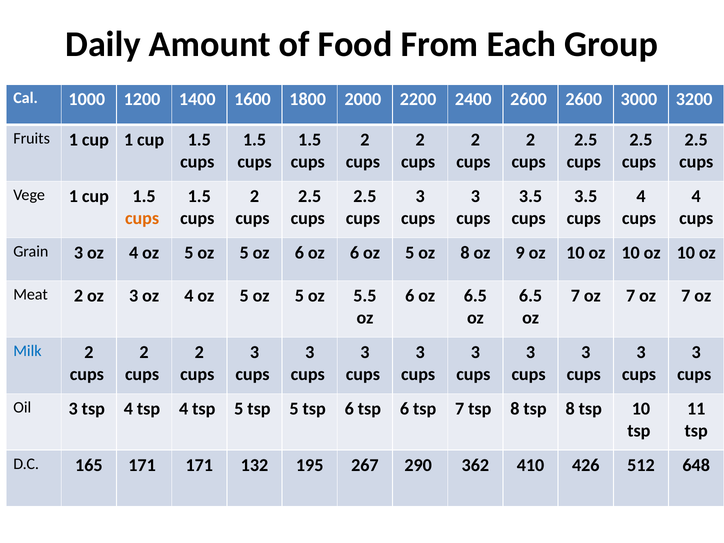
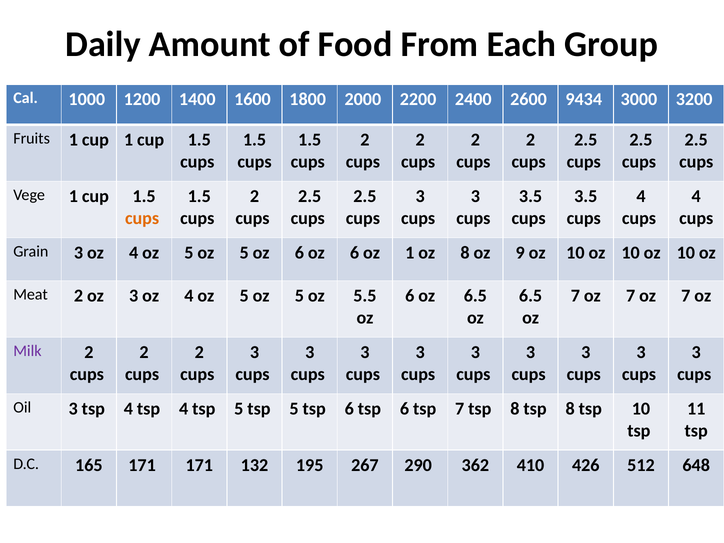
2600 2600: 2600 -> 9434 (584, 99)
6 oz 5: 5 -> 1 (410, 253)
Milk colour: blue -> purple (27, 351)
